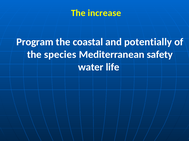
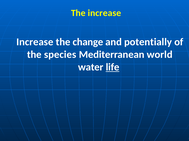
Program: Program -> Increase (35, 42)
coastal: coastal -> change (88, 42)
safety: safety -> world (160, 55)
life underline: none -> present (113, 67)
